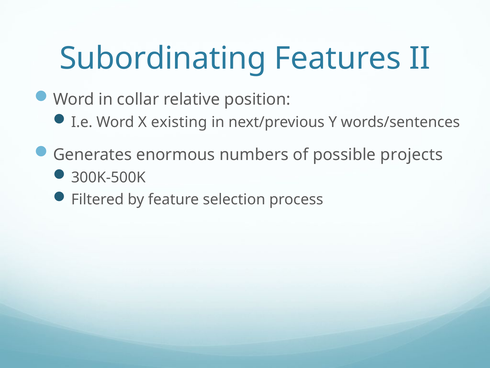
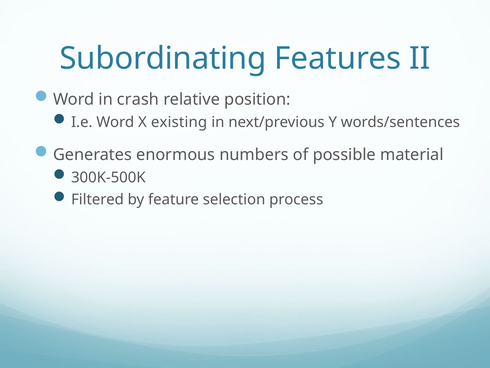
collar: collar -> crash (138, 99)
projects: projects -> material (412, 154)
